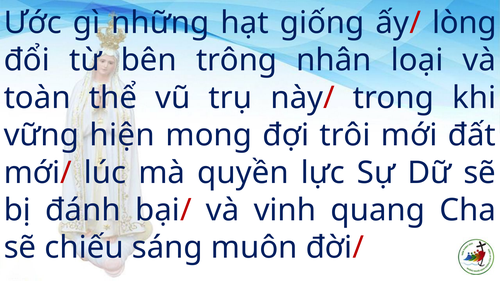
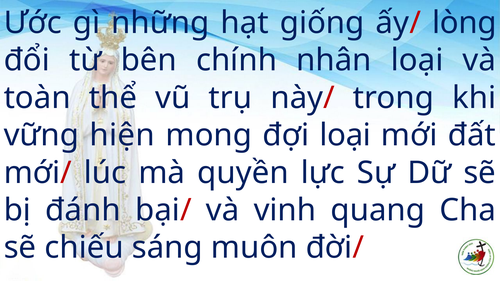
trông: trông -> chính (237, 60)
đợi trôi: trôi -> loại (345, 135)
